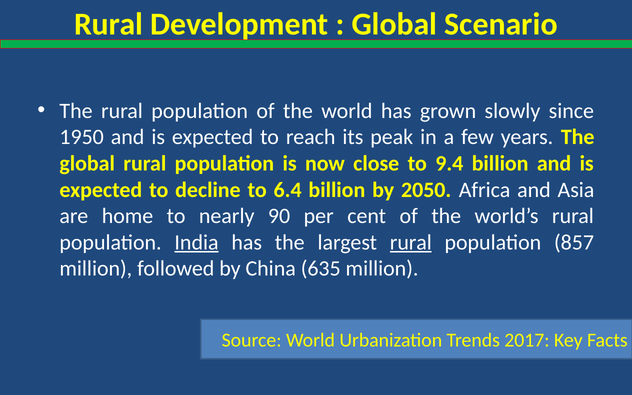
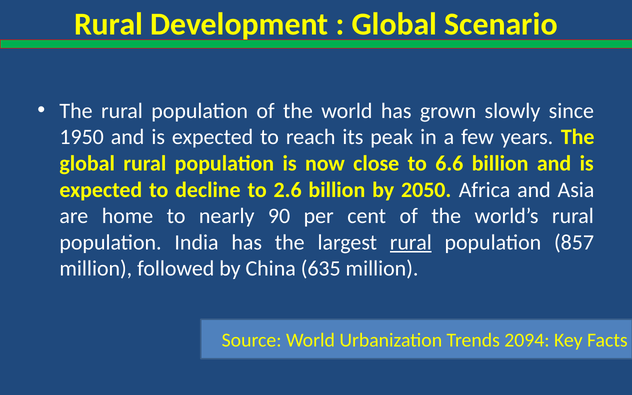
9.4: 9.4 -> 6.6 (449, 163)
6.4: 6.4 -> 2.6 (288, 190)
India underline: present -> none (197, 242)
2017: 2017 -> 2094 (527, 340)
